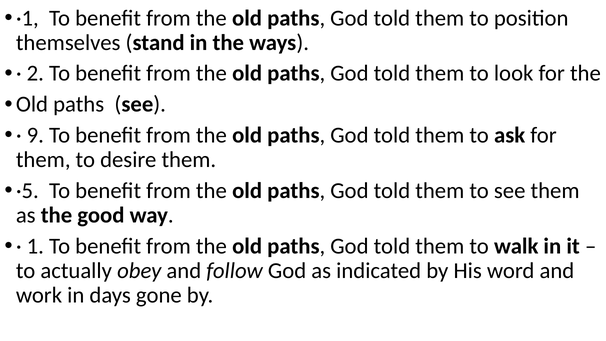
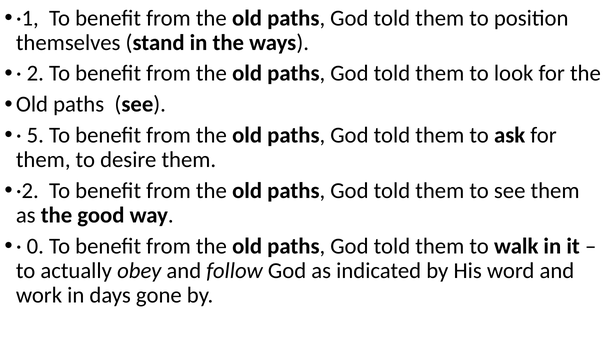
9: 9 -> 5 (35, 135)
·5: ·5 -> ·2 (27, 191)
1: 1 -> 0 (35, 246)
